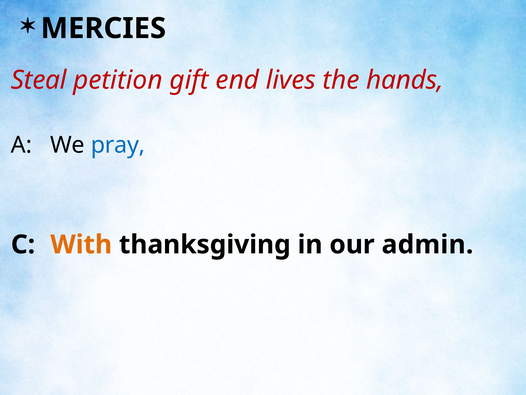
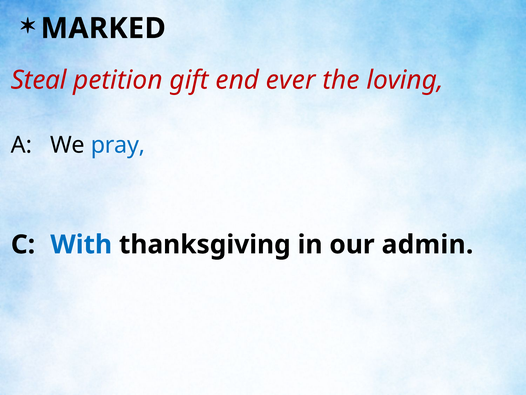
MERCIES: MERCIES -> MARKED (103, 28)
lives: lives -> ever (291, 80)
hands: hands -> loving (405, 80)
With colour: orange -> blue (81, 244)
